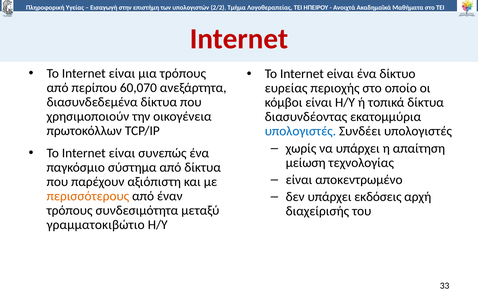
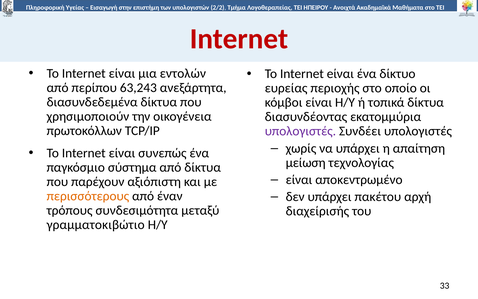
μια τρόπους: τρόπους -> εντολών (183, 73)
60,070: 60,070 -> 63,243 (138, 88)
υπολογιστές colour: blue -> purple (300, 131)
εκδόσεις: εκδόσεις -> πακέτου (378, 196)
